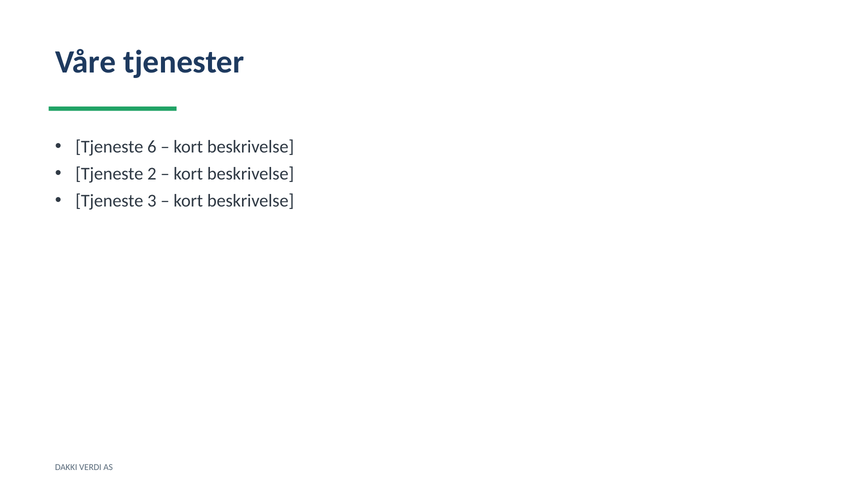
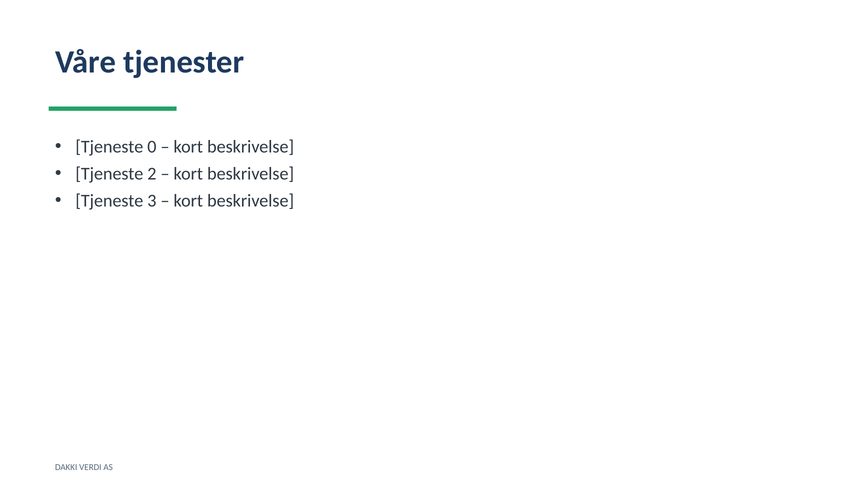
6: 6 -> 0 (152, 147)
